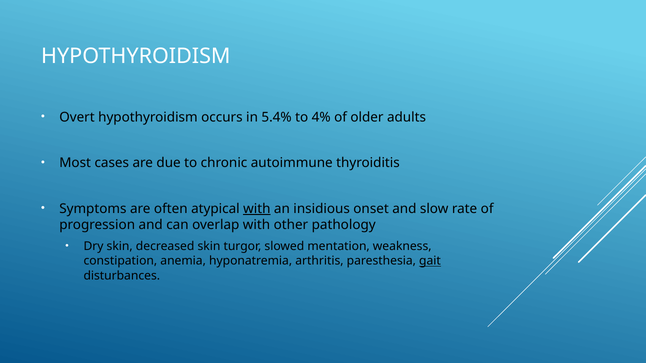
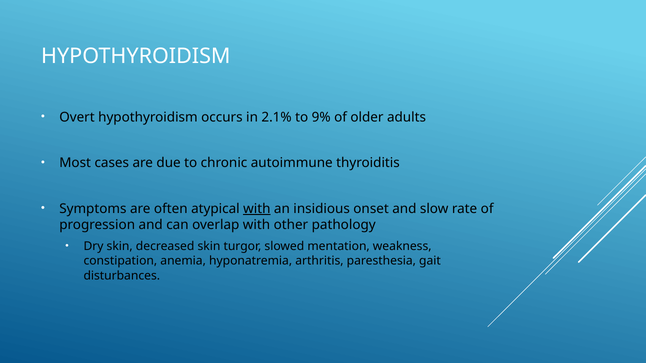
5.4%: 5.4% -> 2.1% (277, 117)
4%: 4% -> 9% (321, 117)
gait underline: present -> none (430, 261)
